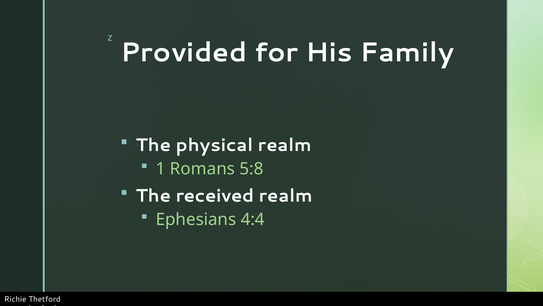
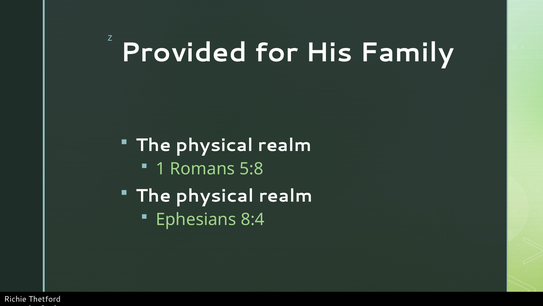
received: received -> physical (215, 195)
4:4: 4:4 -> 8:4 (253, 219)
